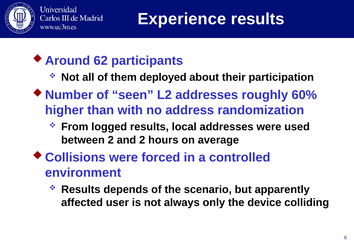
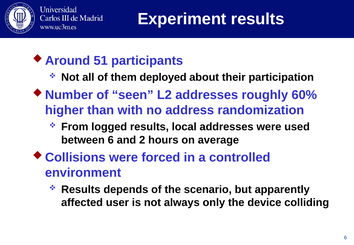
Experience: Experience -> Experiment (182, 19)
62: 62 -> 51 (101, 61)
between 2: 2 -> 6 (111, 140)
